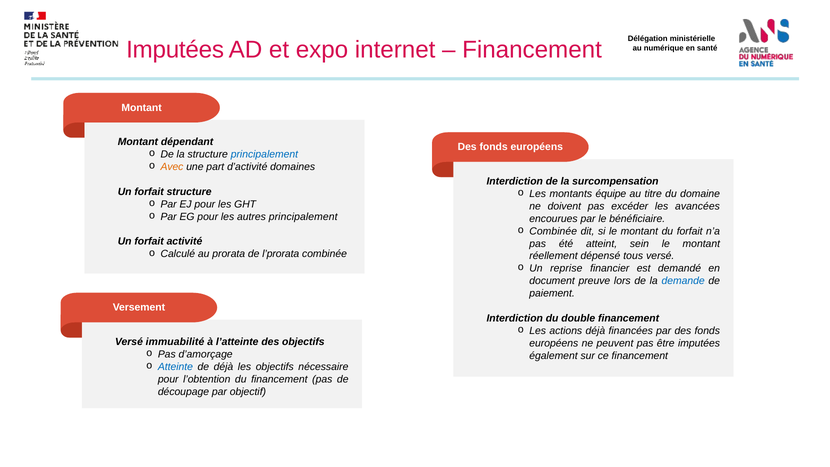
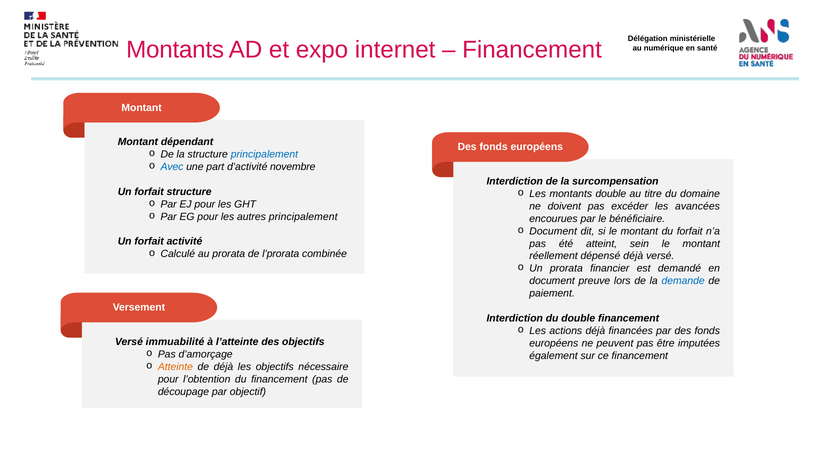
Imputées: Imputées -> Montants (175, 50)
Avec colour: orange -> blue (172, 167)
domaines: domaines -> novembre (293, 167)
montants équipe: équipe -> double (611, 194)
Combinée: Combinée -> Document (553, 231)
dépensé tous: tous -> déjà (633, 256)
Un reprise: reprise -> prorata (566, 268)
Atteinte colour: blue -> orange (175, 367)
